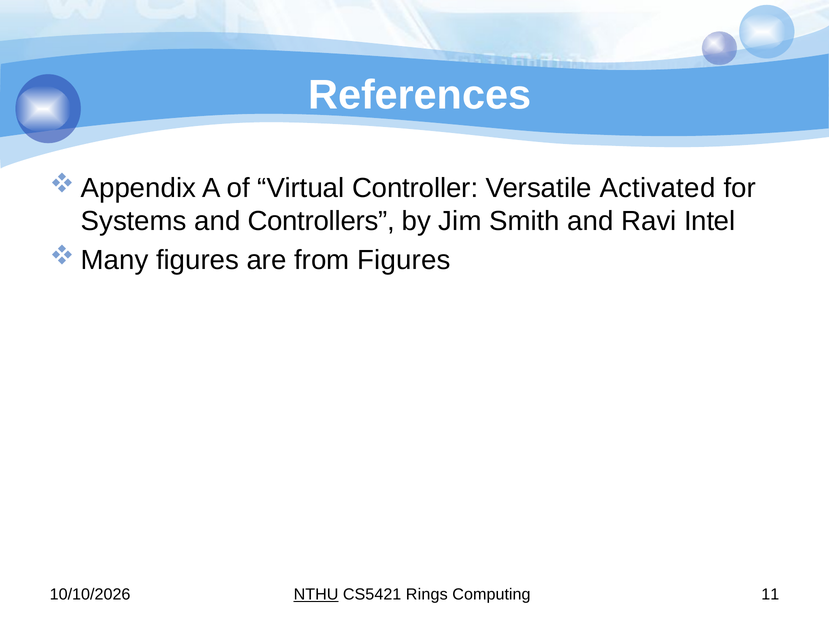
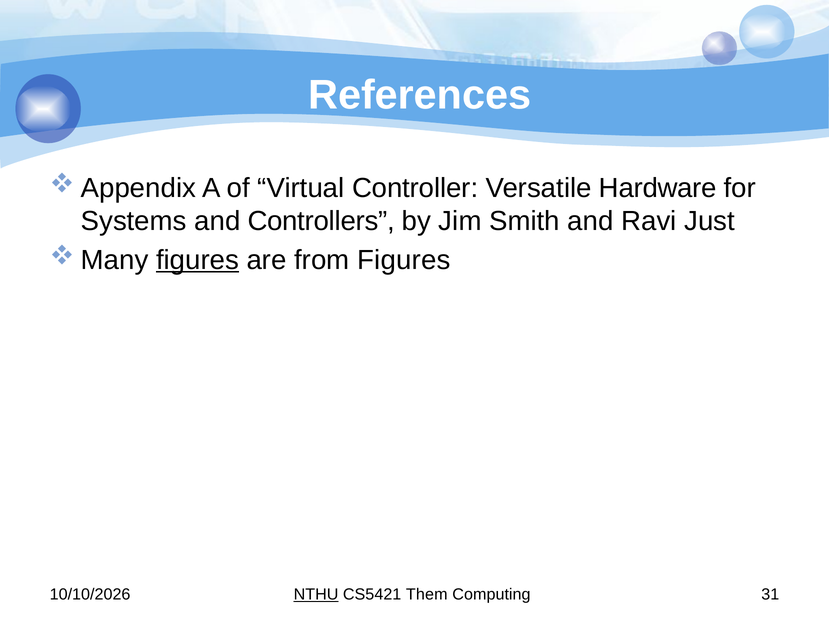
Activated: Activated -> Hardware (658, 188)
Intel: Intel -> Just (710, 222)
figures underline: none -> present (197, 260)
Rings: Rings -> Them (427, 595)
11: 11 -> 31 (770, 595)
